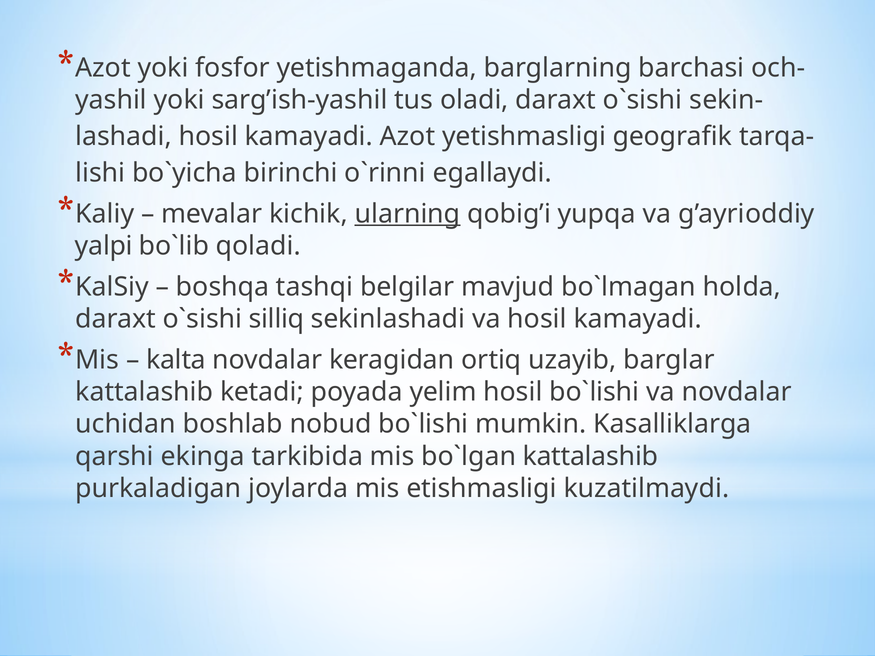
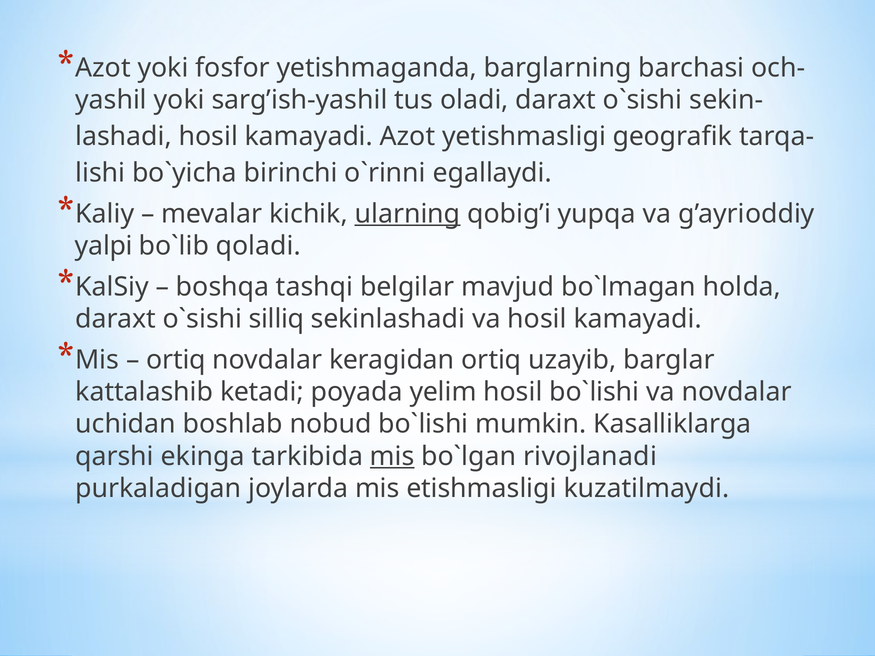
kalta: kalta -> ortiq (176, 360)
mis underline: none -> present (392, 456)
kattalashib: kattalashib -> rivojlanadi (590, 456)
